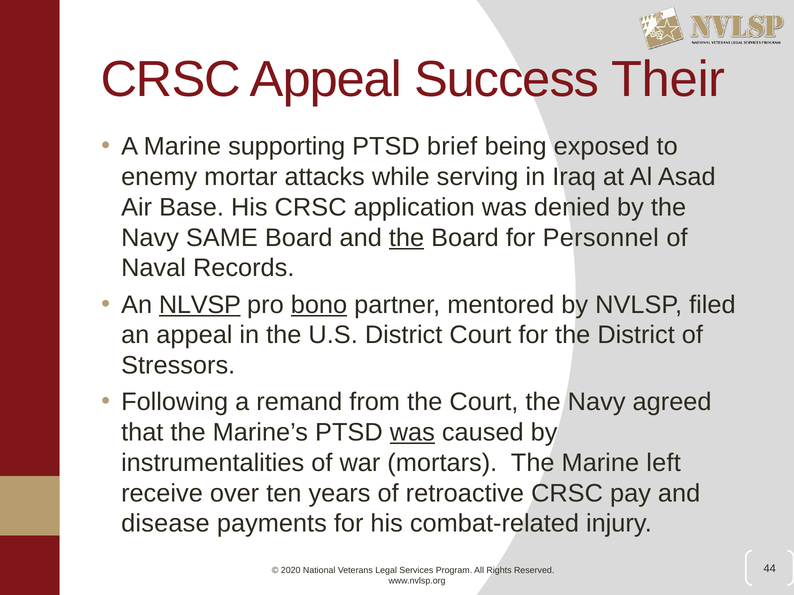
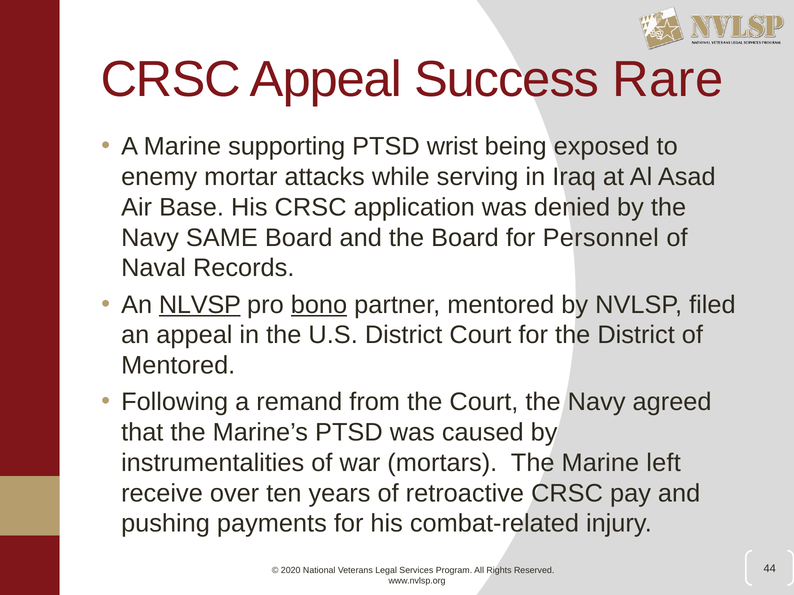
Their: Their -> Rare (668, 80)
brief: brief -> wrist (452, 147)
the underline: present -> none (407, 238)
Stressors: Stressors -> Mentored (178, 366)
was underline: present -> none (412, 433)
disease: disease -> pushing (166, 524)
